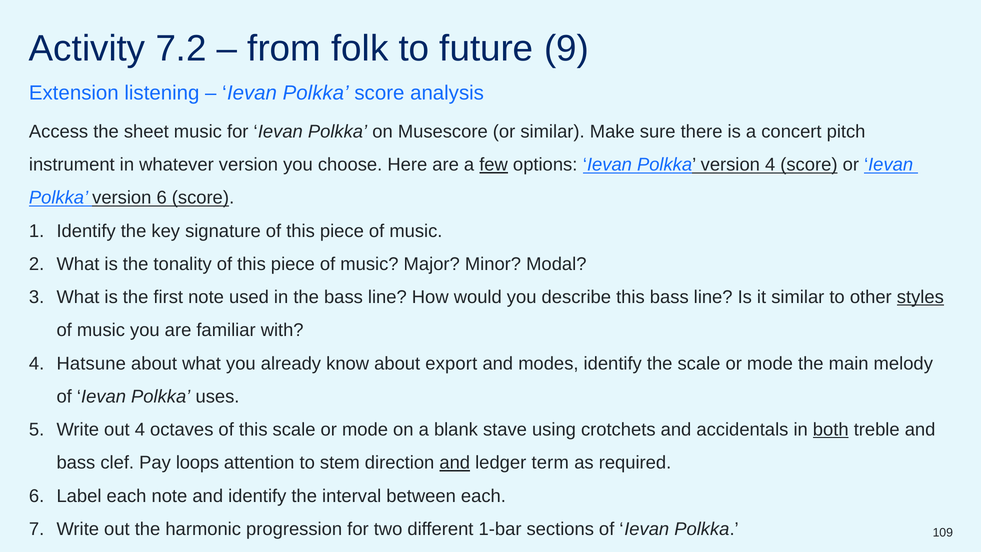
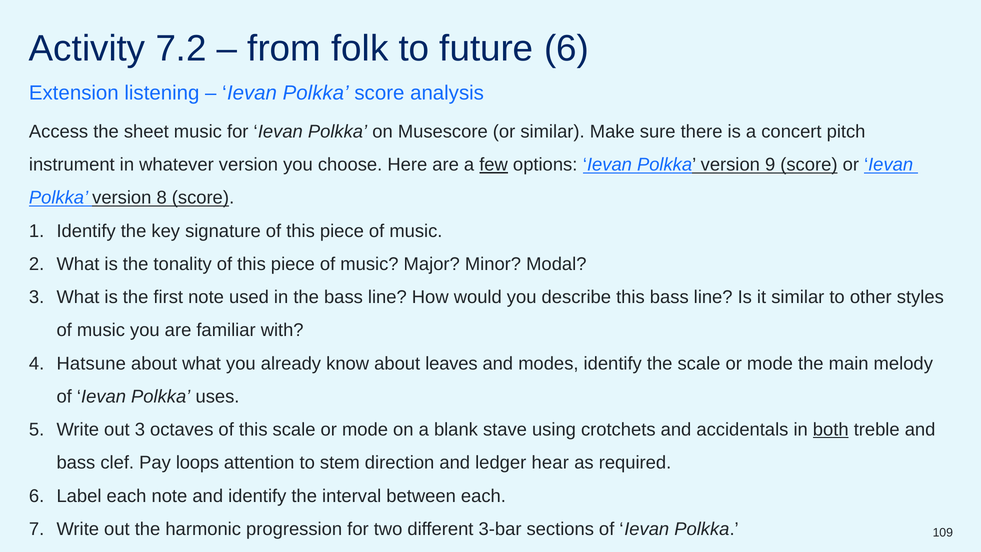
future 9: 9 -> 6 (567, 49)
version 4: 4 -> 9 (770, 165)
version 6: 6 -> 8 (162, 198)
styles underline: present -> none (920, 297)
export: export -> leaves (451, 363)
out 4: 4 -> 3 (140, 430)
and underline: present -> none (455, 463)
term: term -> hear (550, 463)
1-bar: 1-bar -> 3-bar (500, 529)
